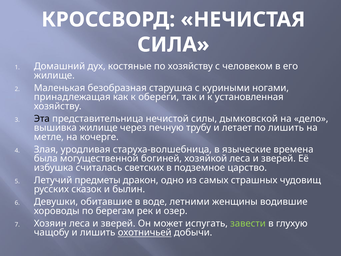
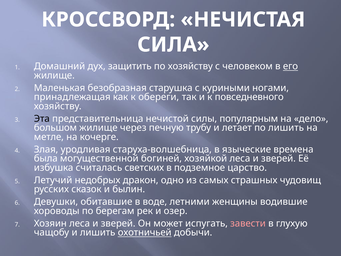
костяные: костяные -> защитить (130, 66)
его underline: none -> present (290, 66)
установленная: установленная -> повседневного (249, 97)
дымковской: дымковской -> популярным (249, 119)
вышивка: вышивка -> большом (55, 128)
предметы: предметы -> недобрых (98, 180)
завести colour: light green -> pink (248, 223)
